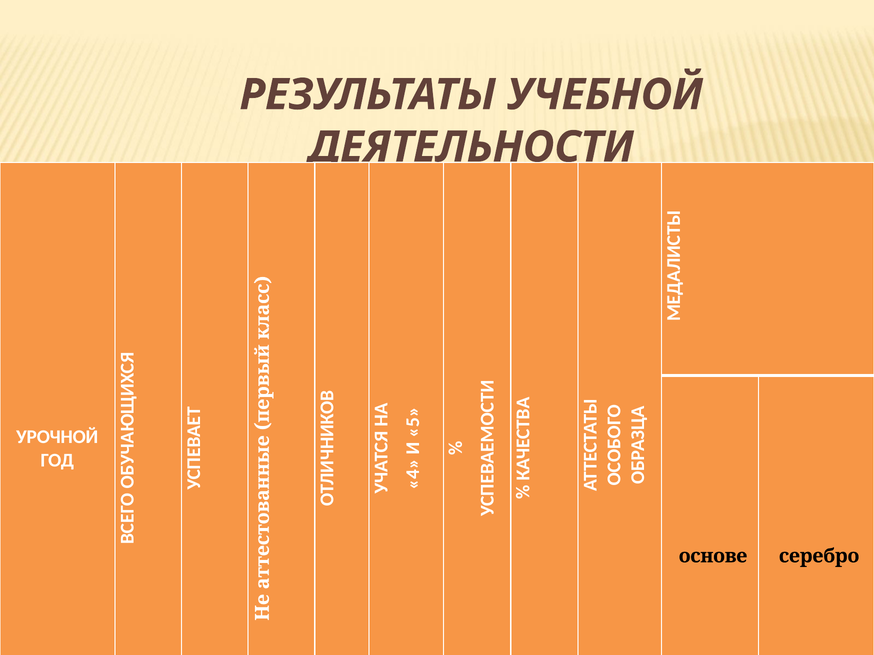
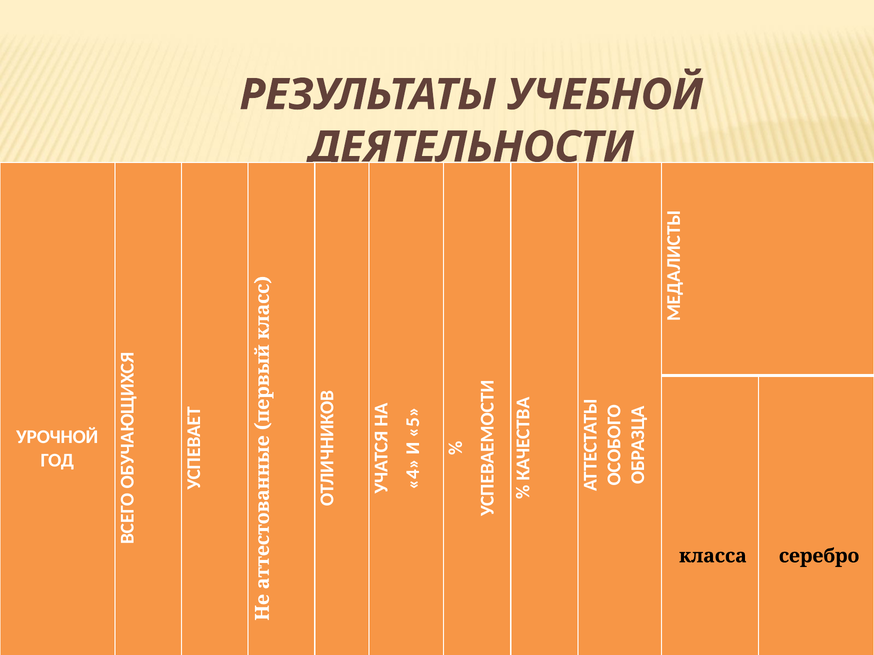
основе: основе -> класса (713, 556)
